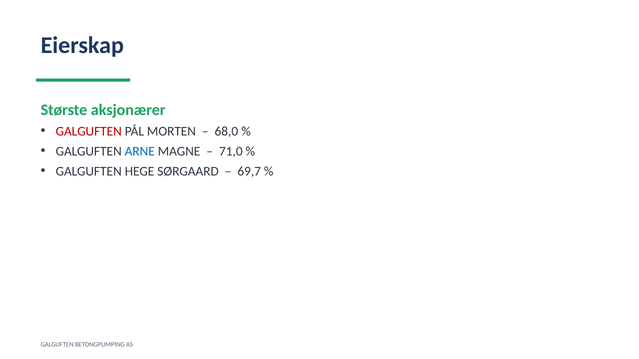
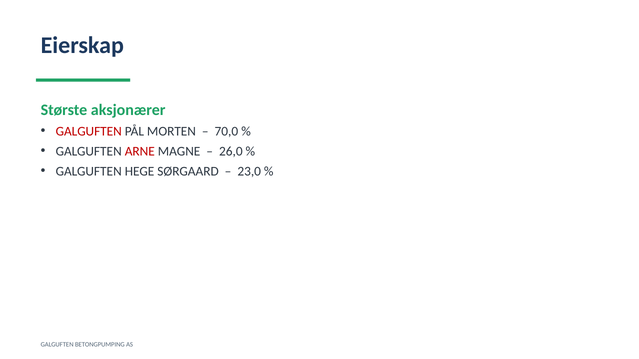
68,0: 68,0 -> 70,0 (226, 131)
ARNE colour: blue -> red (140, 151)
71,0: 71,0 -> 26,0 (231, 151)
69,7: 69,7 -> 23,0 (249, 171)
